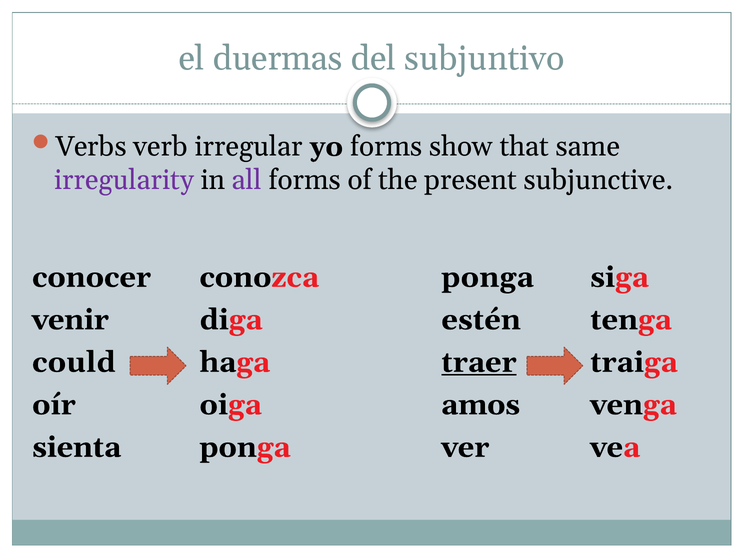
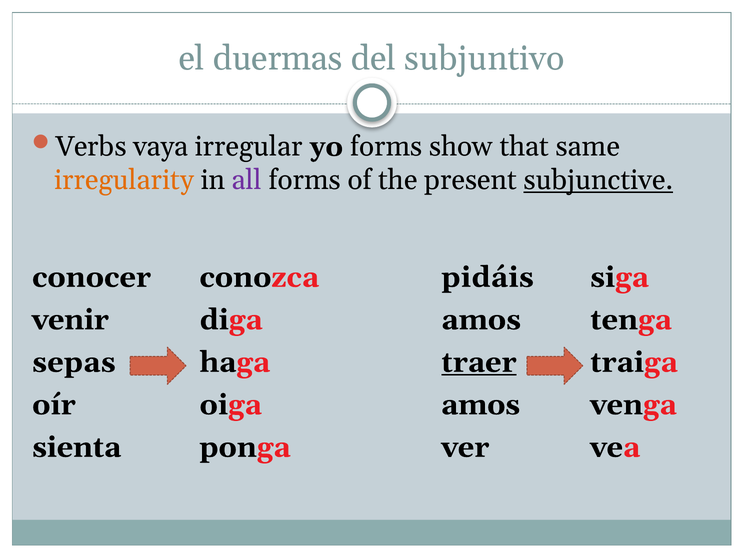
verb: verb -> vaya (161, 147)
irregularity colour: purple -> orange (124, 180)
subjunctive underline: none -> present (598, 180)
ponga: ponga -> pidáis (488, 277)
estén: estén -> amos (481, 320)
could: could -> sepas (74, 362)
